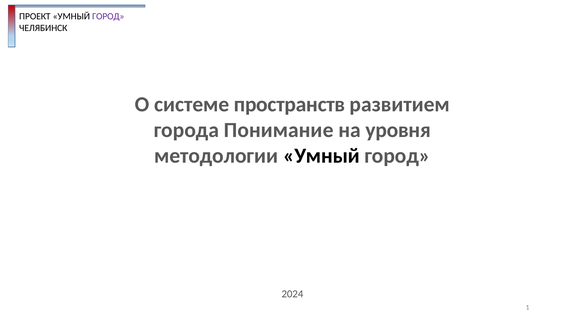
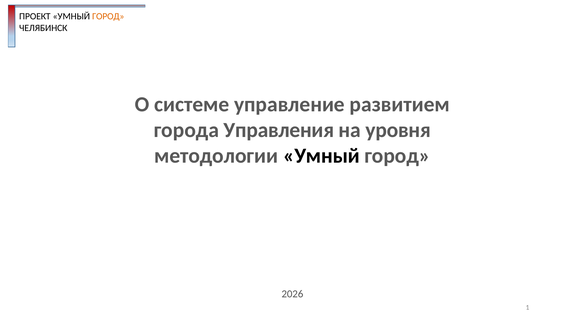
ГОРОД colour: purple -> orange (108, 16)
пространств: пространств -> управление (289, 104)
Понимание: Понимание -> Управления (279, 130)
2024: 2024 -> 2026 (292, 294)
